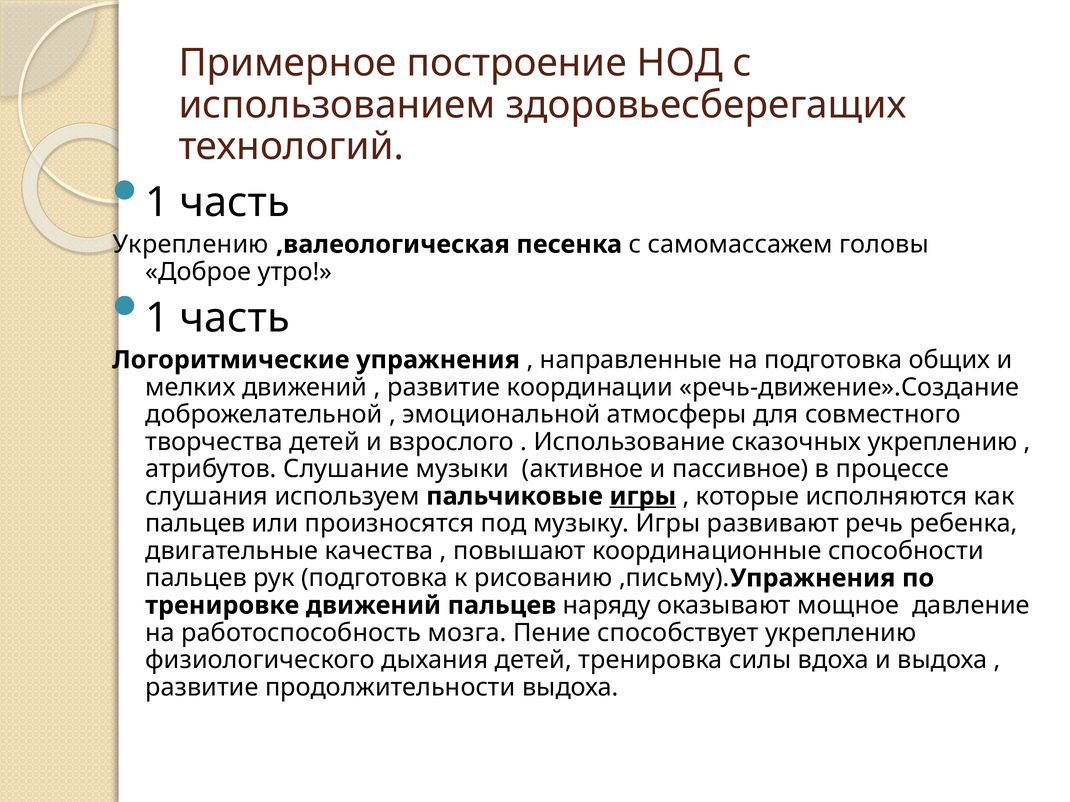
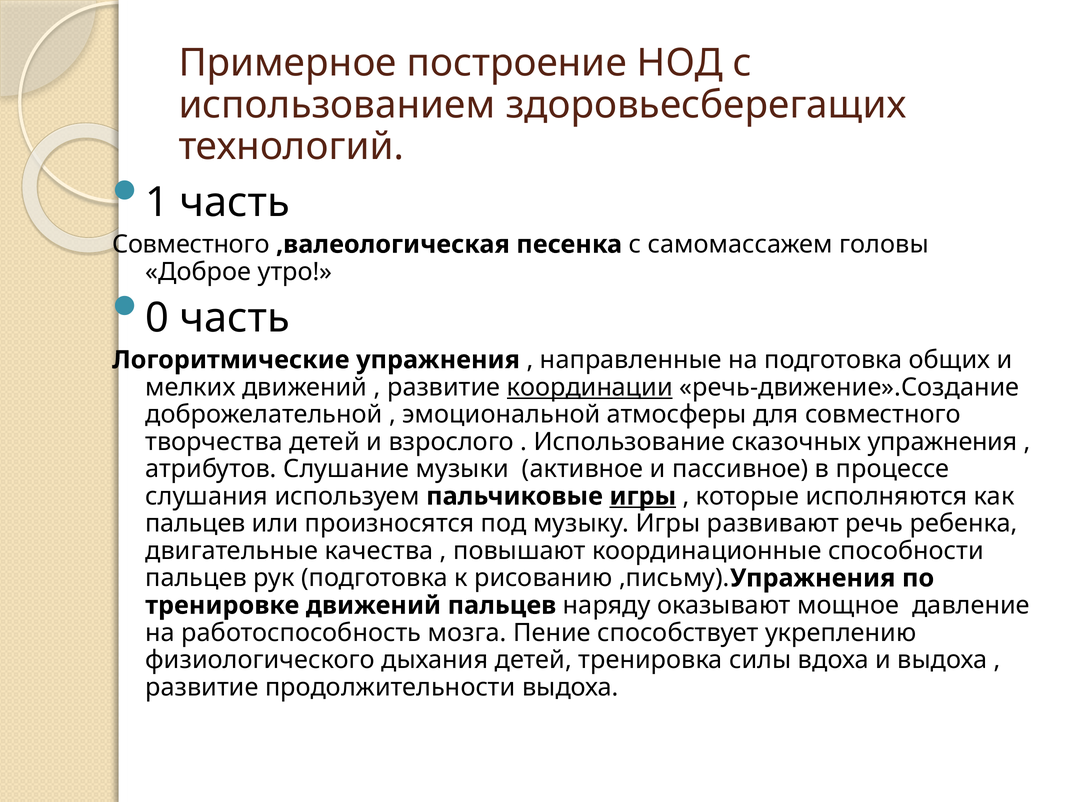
Укреплению: Укреплению -> Совместного (191, 245)
1: 1 -> 0 (157, 318)
координации underline: none -> present (590, 387)
сказочных укреплению: укреплению -> упражнения (943, 442)
